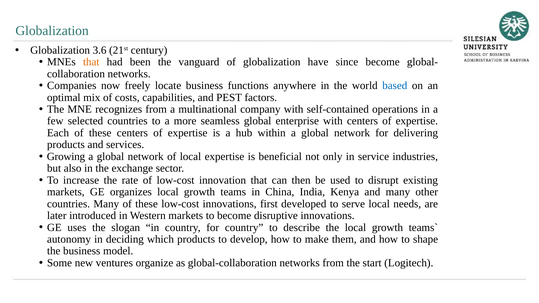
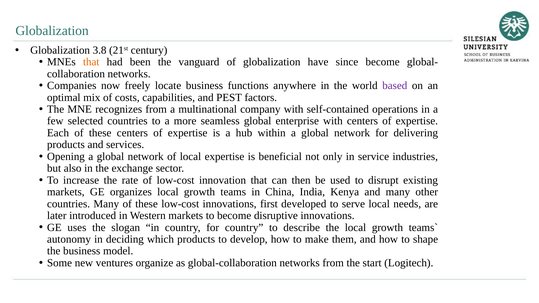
3.6: 3.6 -> 3.8 (100, 50)
based colour: blue -> purple (395, 86)
Growing: Growing -> Opening (66, 157)
